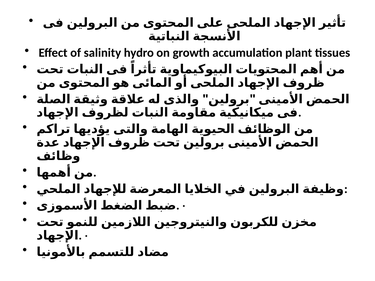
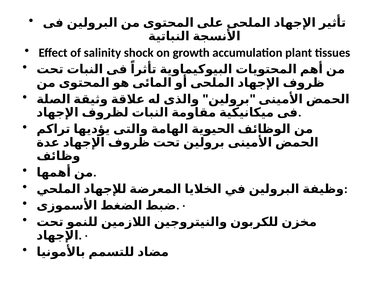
hydro: hydro -> shock (139, 53)
